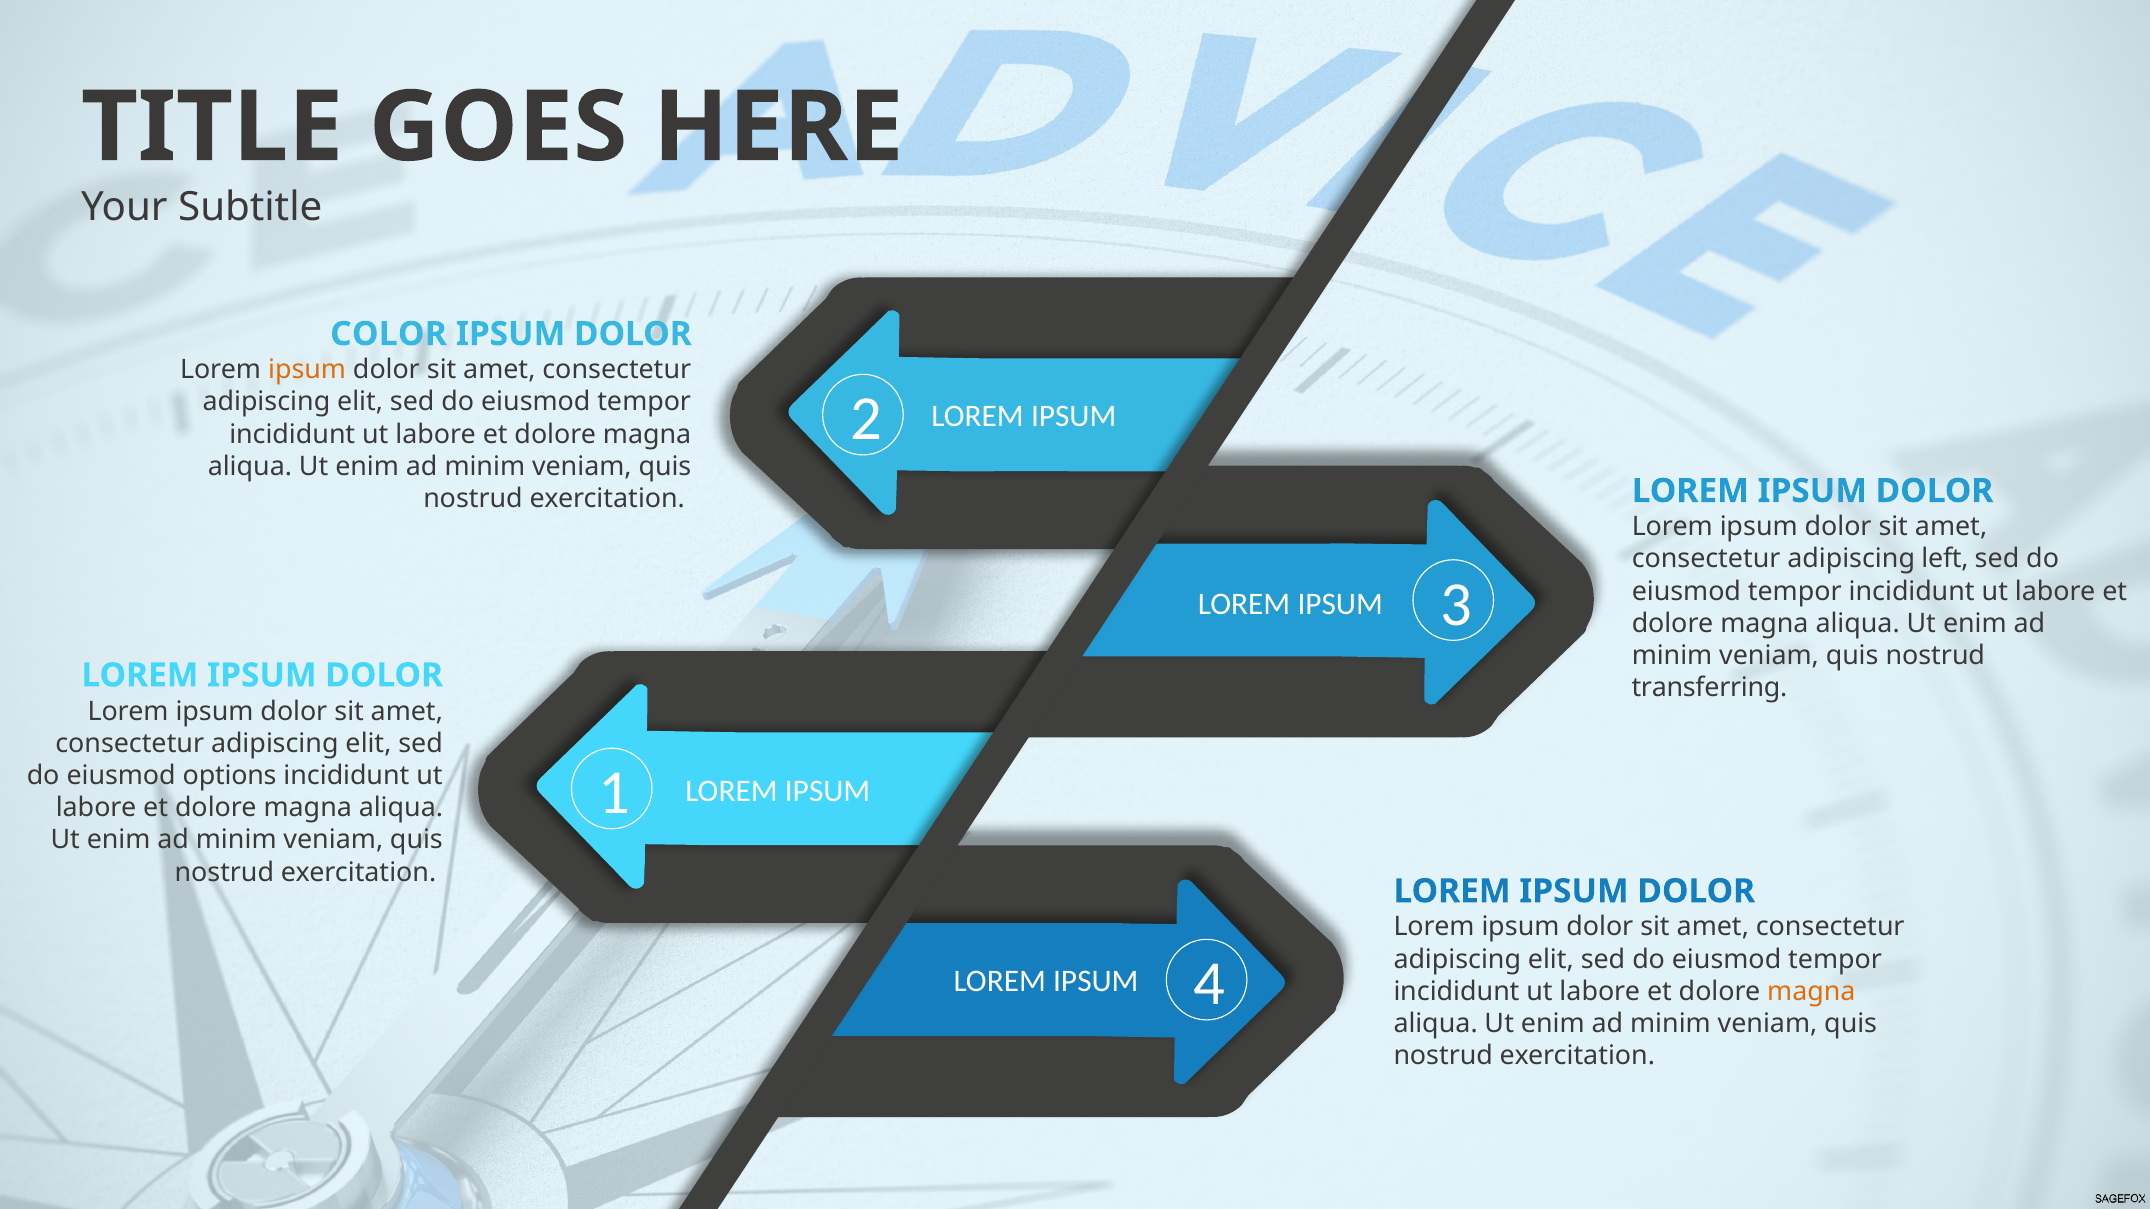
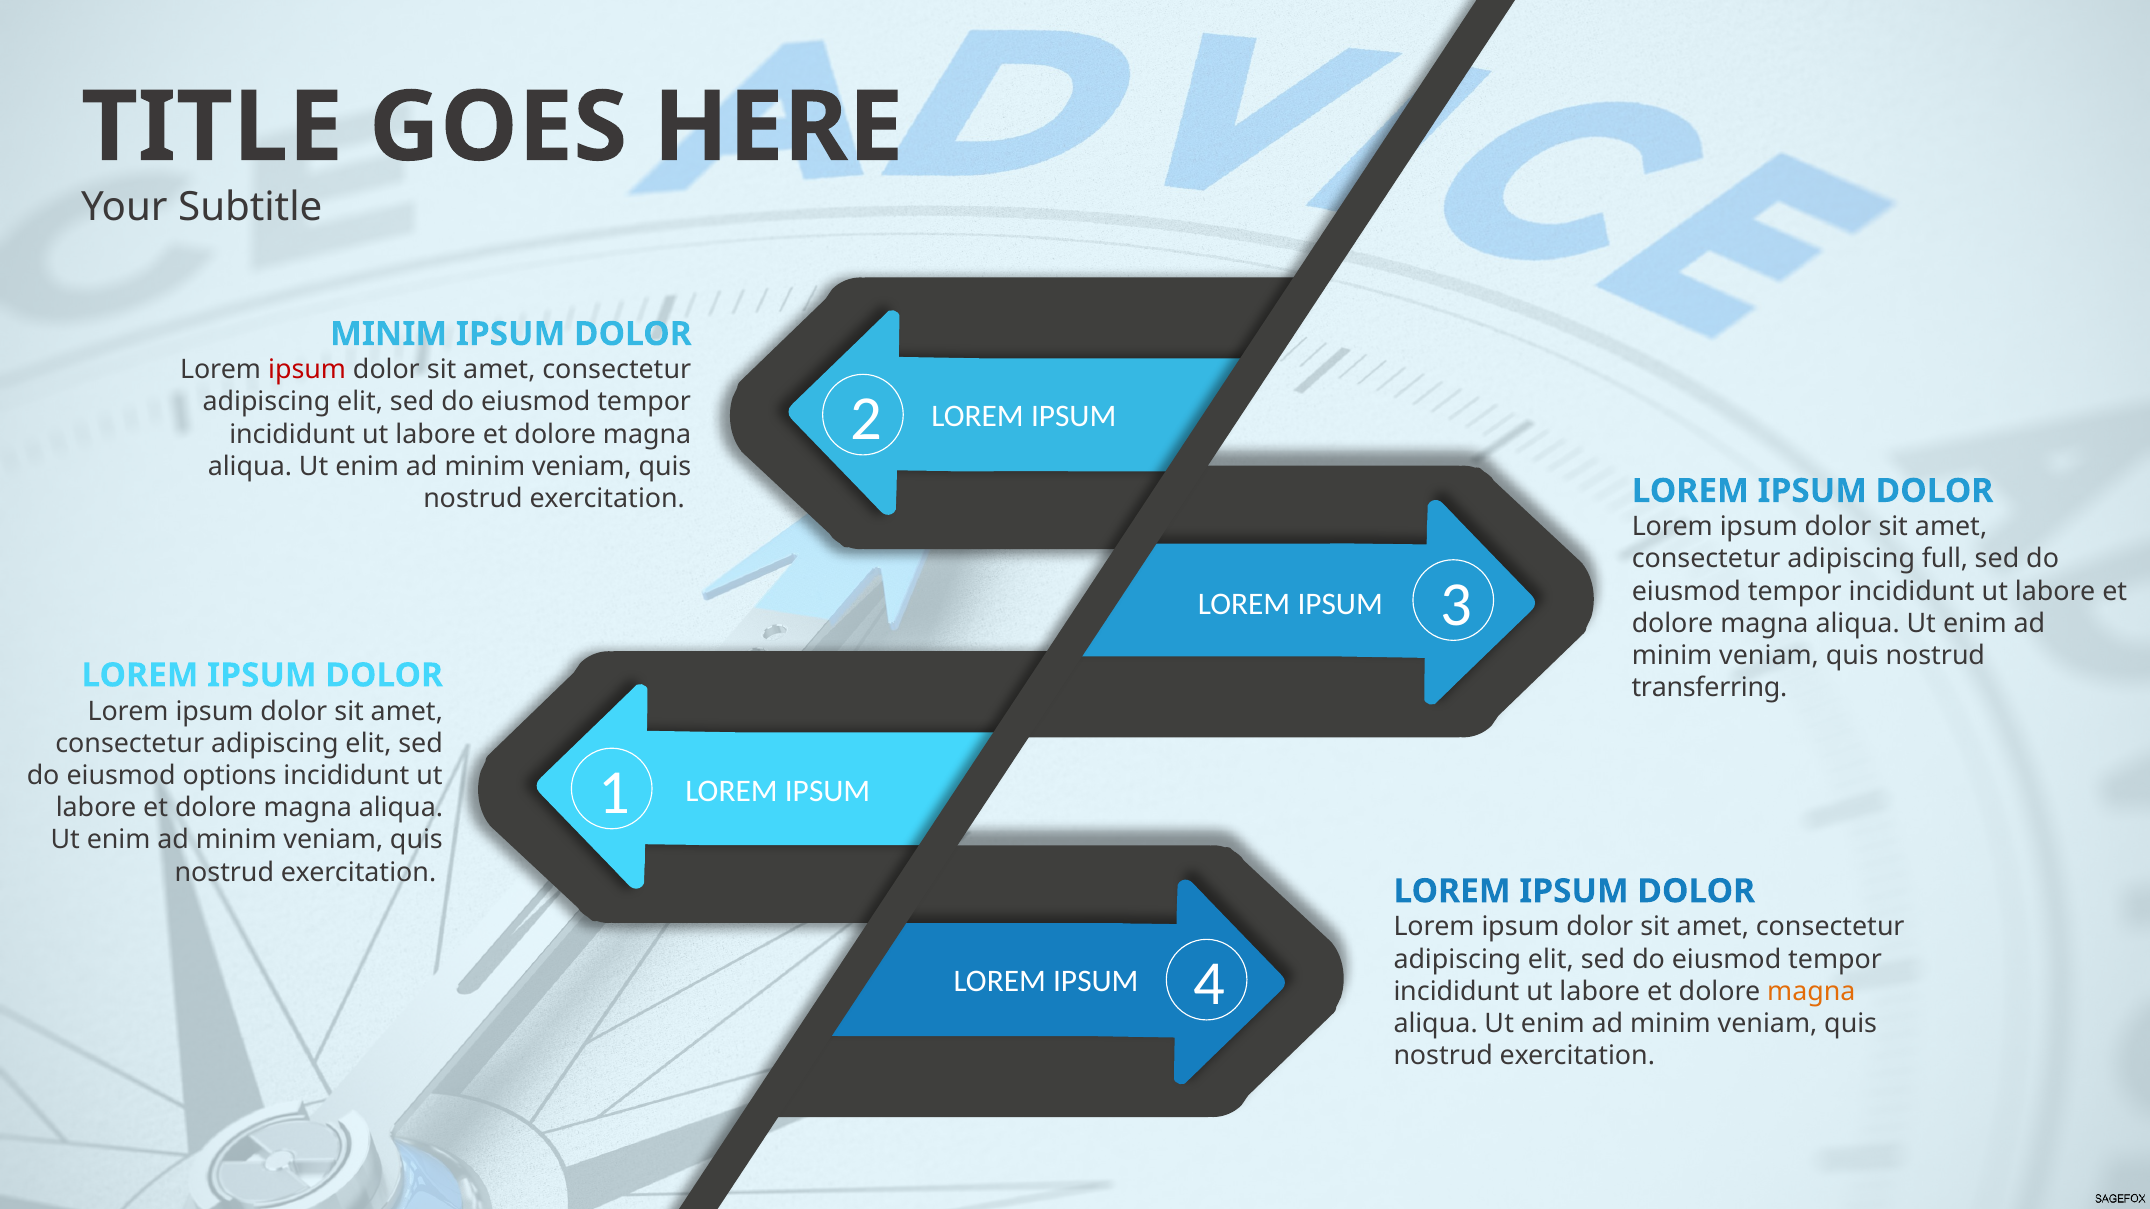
COLOR: COLOR -> MINIM (389, 334)
ipsum colour: orange -> red (307, 370)
left: left -> full (1945, 559)
